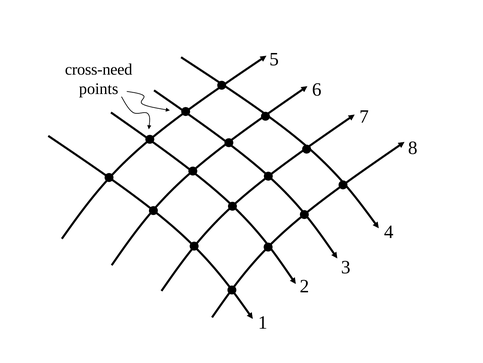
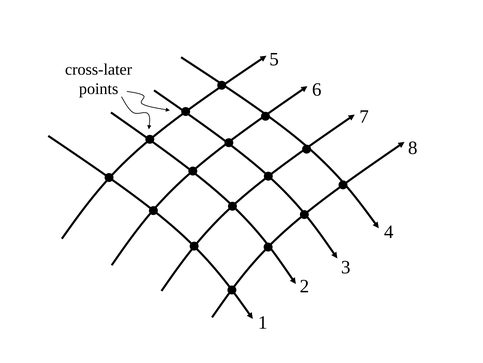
cross-need: cross-need -> cross-later (99, 69)
